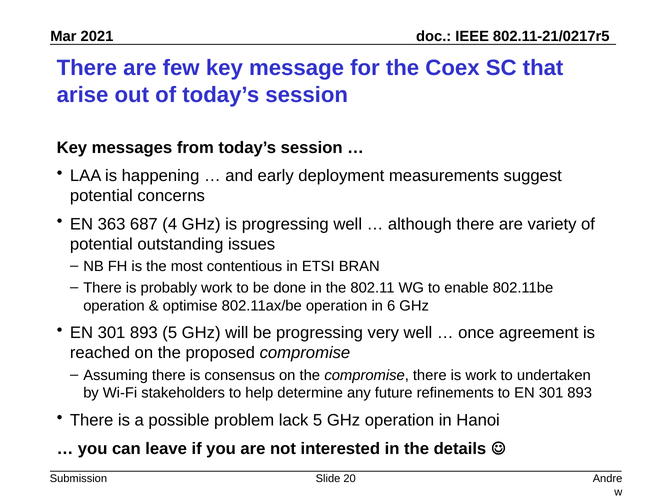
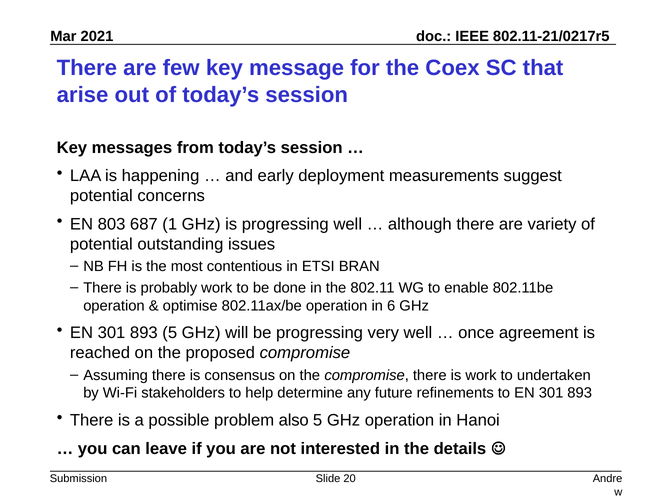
363: 363 -> 803 (112, 224)
4: 4 -> 1 (170, 224)
lack: lack -> also (294, 421)
